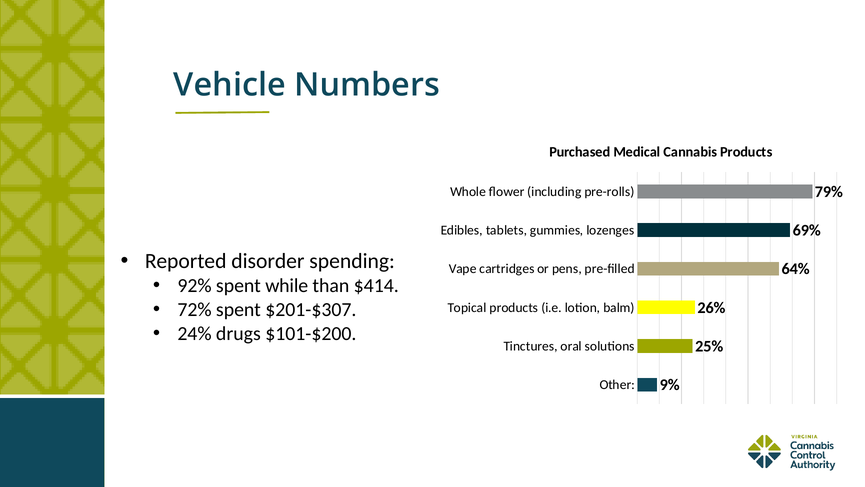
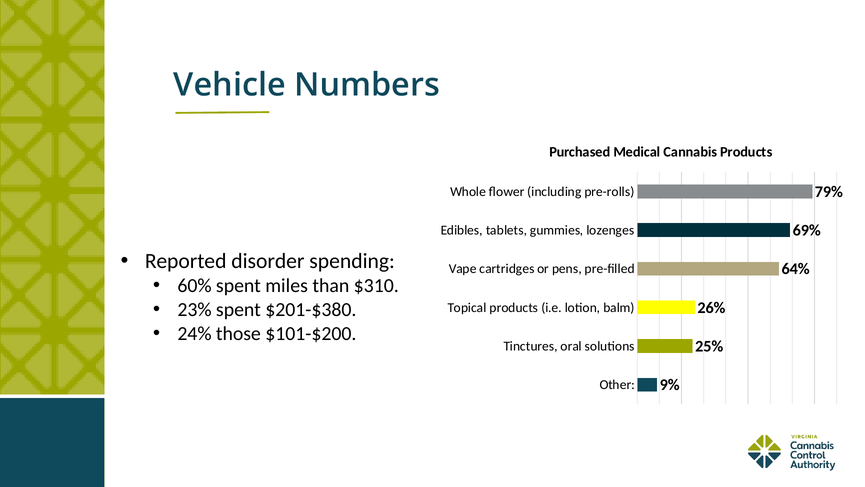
92%: 92% -> 60% (195, 286)
while: while -> miles (287, 286)
$414: $414 -> $310 (376, 286)
72%: 72% -> 23% (195, 309)
$201-$307: $201-$307 -> $201-$380 (311, 309)
drugs: drugs -> those (238, 333)
